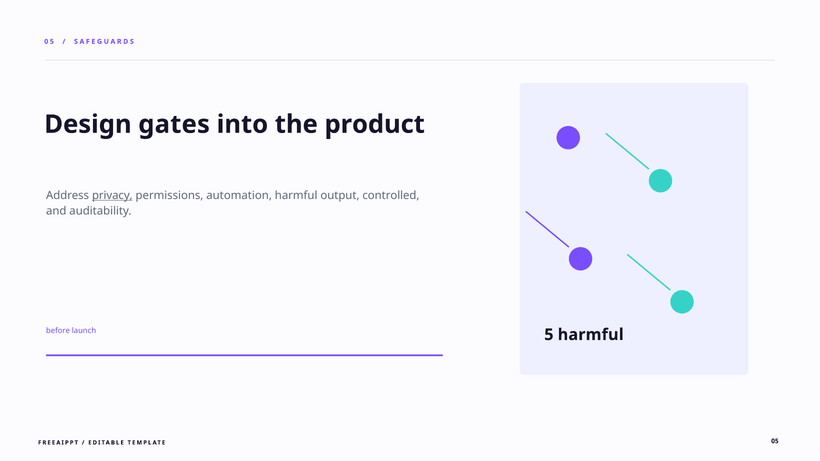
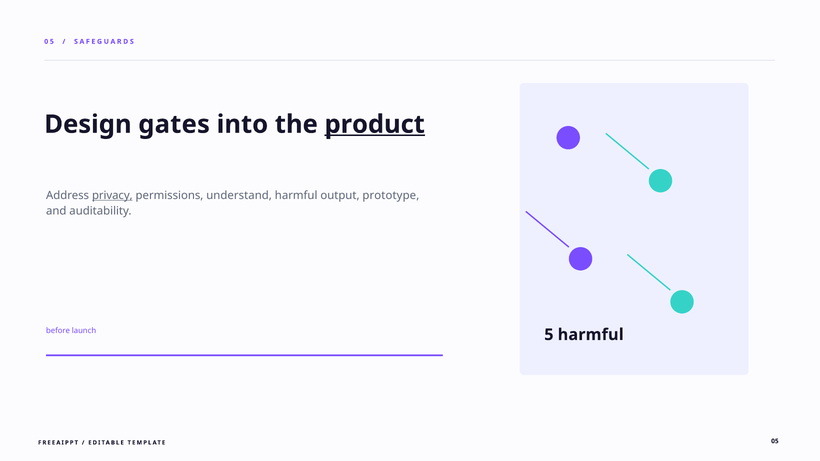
product underline: none -> present (375, 124)
automation: automation -> understand (239, 195)
controlled: controlled -> prototype (391, 195)
